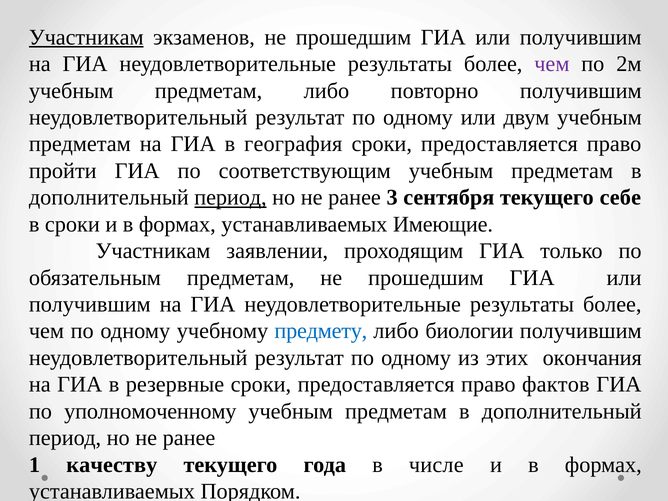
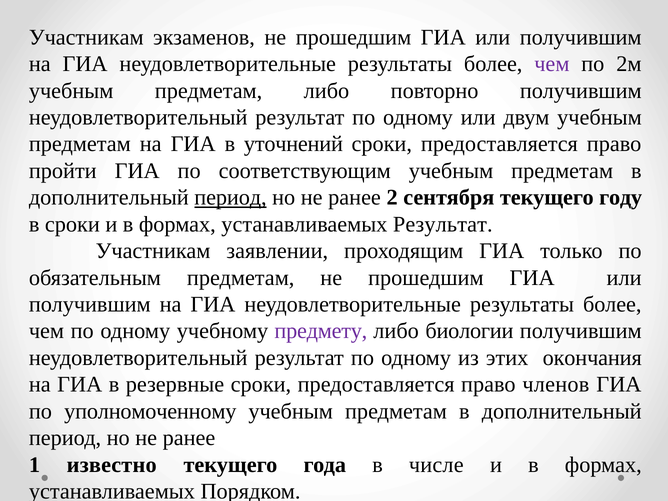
Участникам underline: present -> none (86, 37)
география: география -> уточнений (293, 144)
3: 3 -> 2 (392, 198)
себе: себе -> году (621, 198)
устанавливаемых Имеющие: Имеющие -> Результат (443, 224)
предмету colour: blue -> purple (321, 331)
фактов: фактов -> членов (556, 385)
качеству: качеству -> известно (112, 465)
